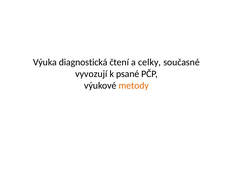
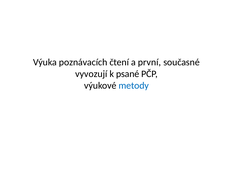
diagnostická: diagnostická -> poznávacích (83, 62)
celky: celky -> první (149, 62)
metody colour: orange -> blue (134, 85)
